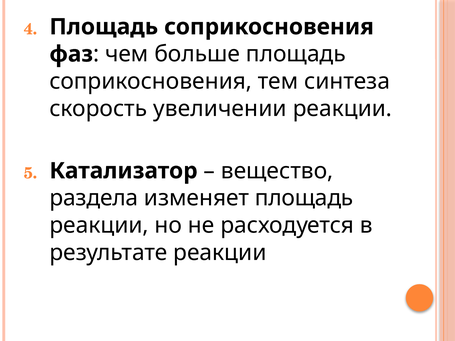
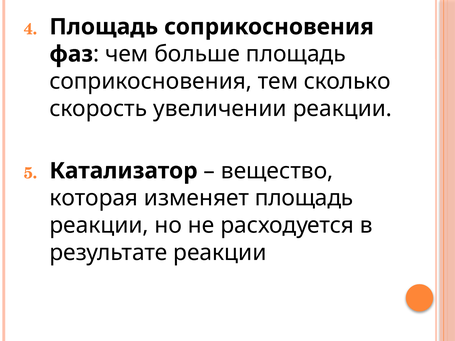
синтеза: синтеза -> сколько (347, 81)
раздела: раздела -> которая (94, 198)
